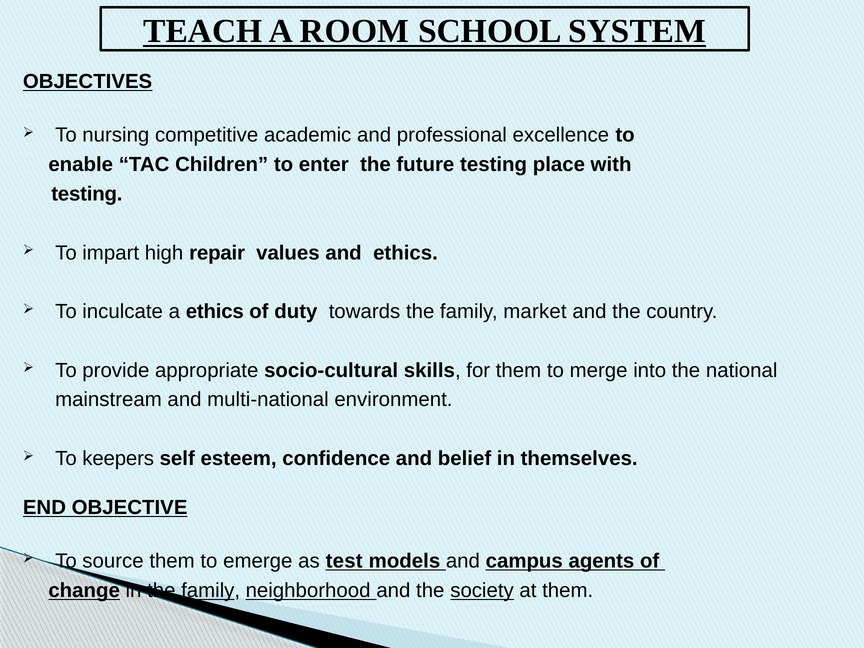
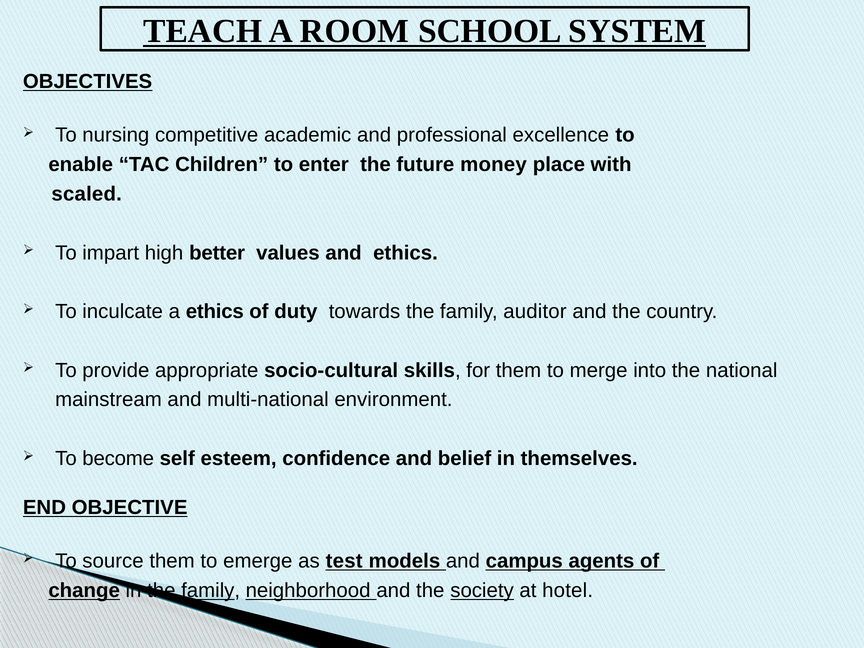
future testing: testing -> money (493, 165)
testing: testing -> scaled (87, 194)
repair: repair -> better (217, 253)
market: market -> auditor (535, 312)
keepers: keepers -> become (118, 459)
at them: them -> hotel (568, 590)
